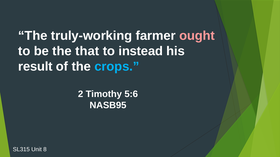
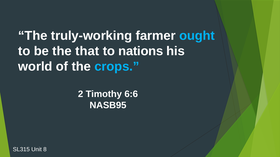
ought colour: pink -> light blue (197, 36)
instead: instead -> nations (141, 51)
result: result -> world (35, 67)
5:6: 5:6 -> 6:6 (131, 94)
